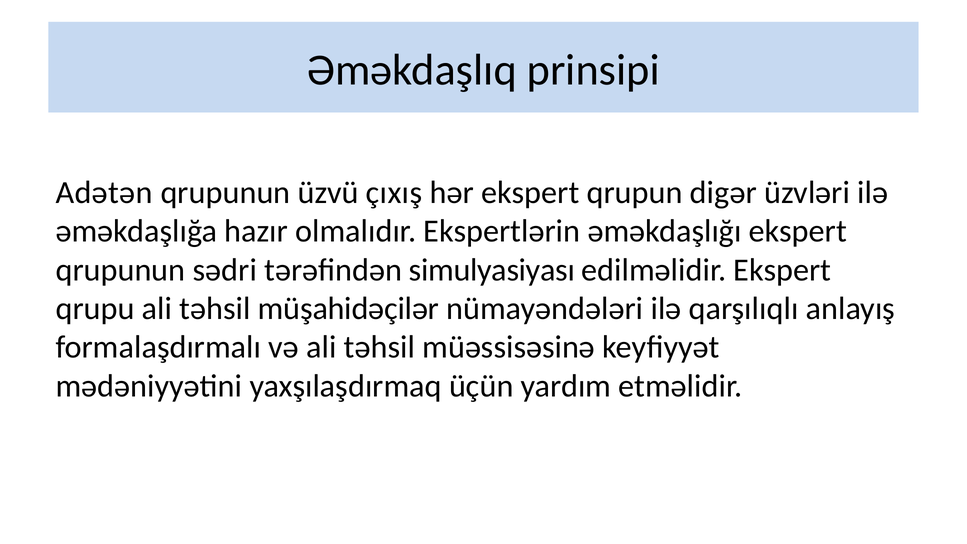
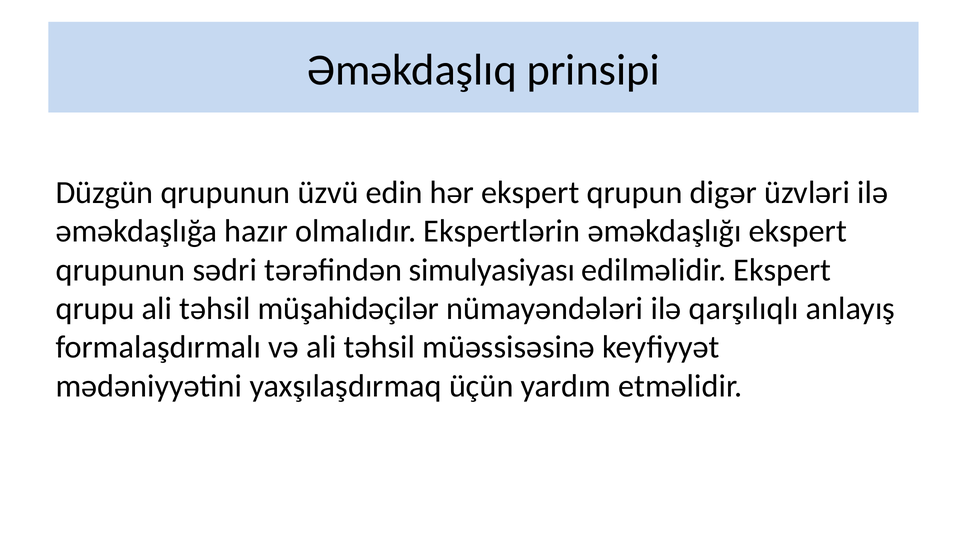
Adətən: Adətən -> Düzgün (104, 192)
çıxış: çıxış -> edin (394, 192)
